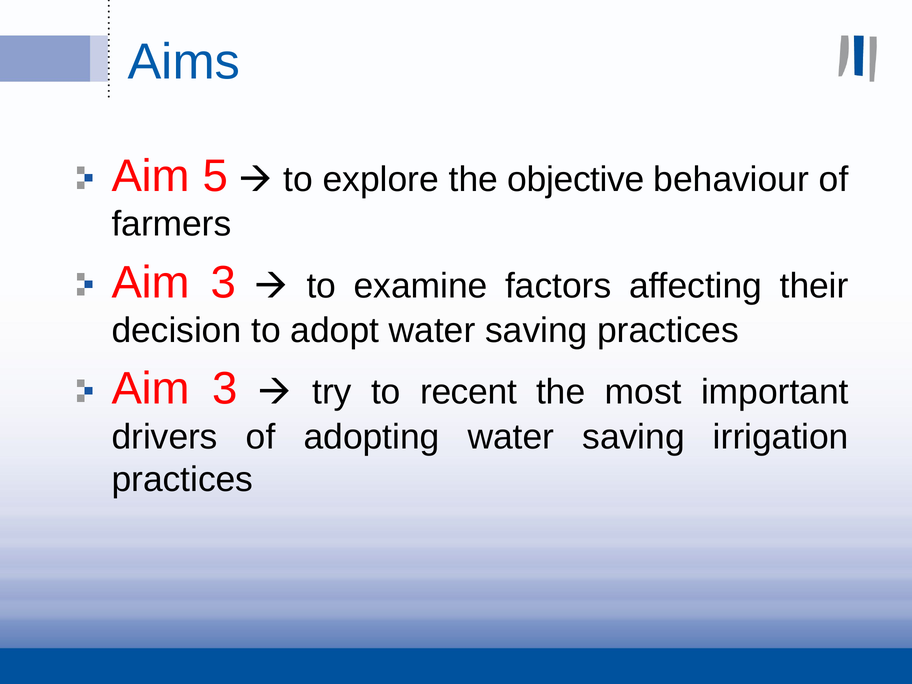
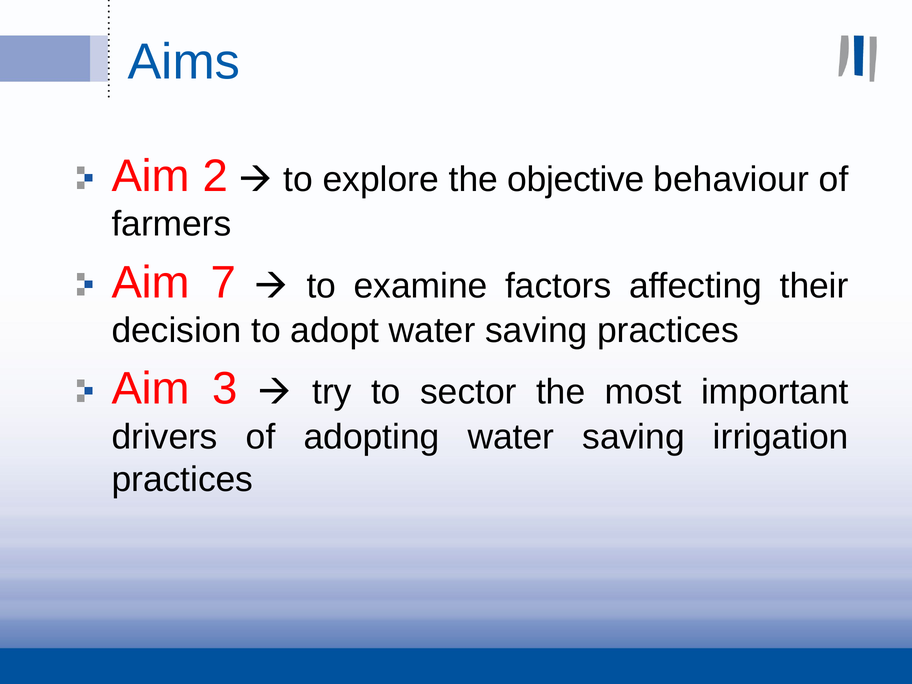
5: 5 -> 2 (216, 176)
3: 3 -> 7 (223, 282)
recent: recent -> sector (468, 392)
